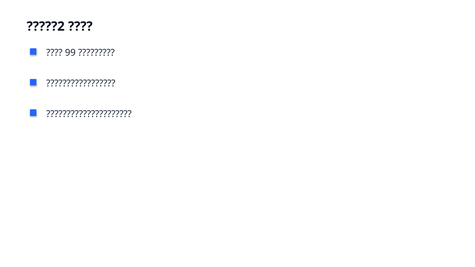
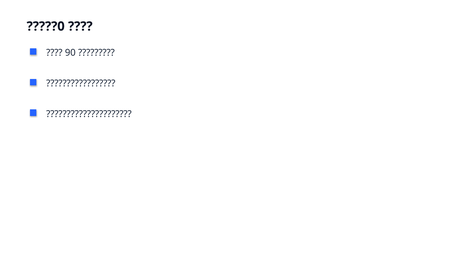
?????2: ?????2 -> ?????0 (46, 26)
99: 99 -> 90 (70, 53)
